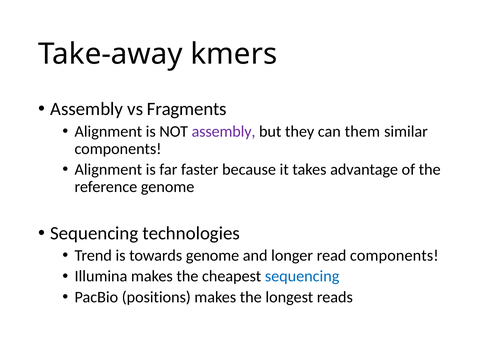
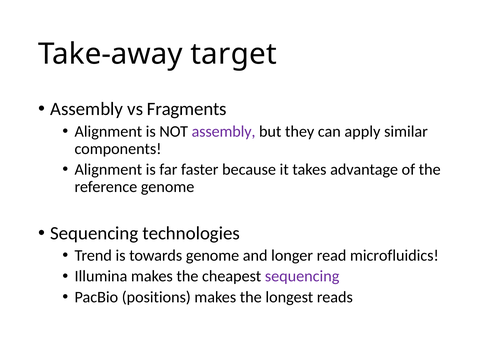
kmers: kmers -> target (234, 54)
them: them -> apply (362, 132)
read components: components -> microfluidics (394, 256)
sequencing colour: blue -> purple (302, 277)
